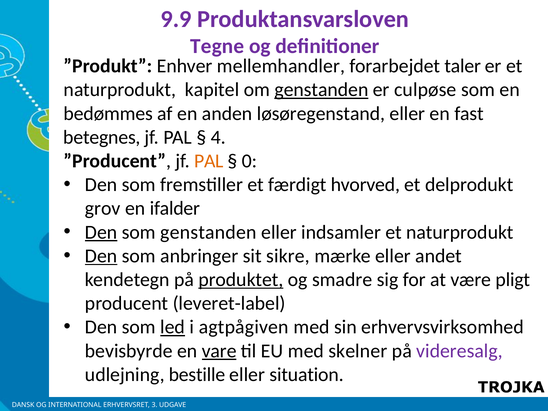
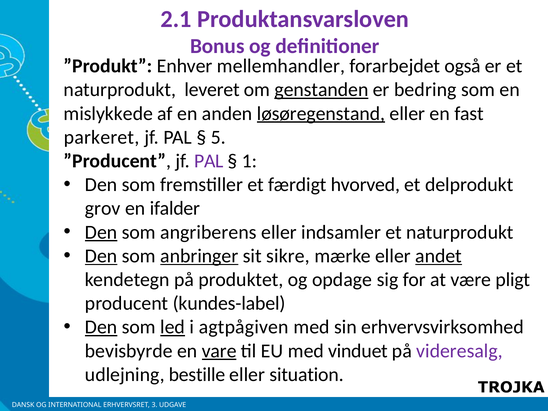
9.9: 9.9 -> 2.1 (176, 19)
Tegne: Tegne -> Bonus (217, 46)
taler: taler -> også (463, 66)
kapitel: kapitel -> leveret (212, 90)
culpøse: culpøse -> bedring (425, 90)
bedømmes: bedømmes -> mislykkede (108, 114)
løsøregenstand underline: none -> present (321, 114)
betegnes: betegnes -> parkeret (102, 137)
4: 4 -> 5 (218, 137)
PAL colour: orange -> purple (209, 161)
0: 0 -> 1 (249, 161)
som genstanden: genstanden -> angriberens (208, 232)
anbringer underline: none -> present (199, 256)
andet underline: none -> present (439, 256)
produktet underline: present -> none (241, 280)
smadre: smadre -> opdage (342, 280)
leveret-label: leveret-label -> kundes-label (229, 303)
Den underline: none -> present (101, 327)
skelner: skelner -> vinduet (358, 351)
